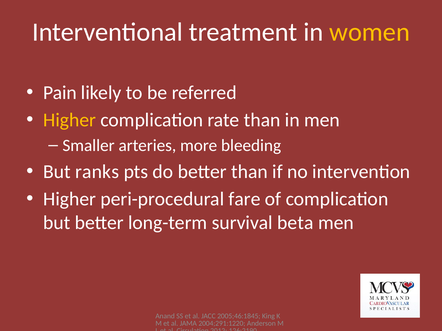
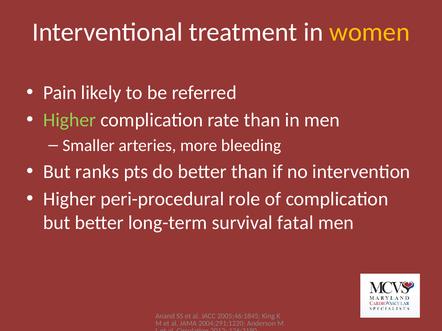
Higher colour: yellow -> light green (70, 120)
fare: fare -> role (245, 199)
beta: beta -> fatal (295, 223)
